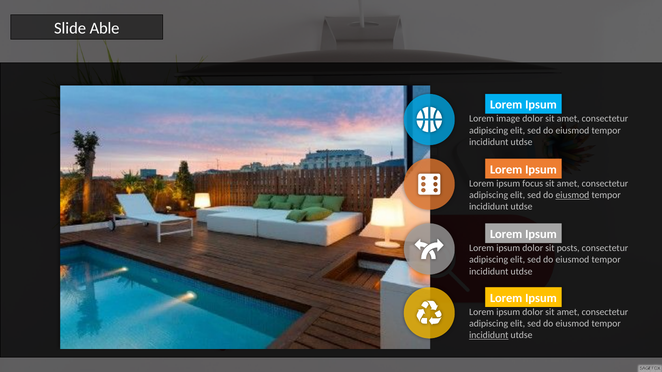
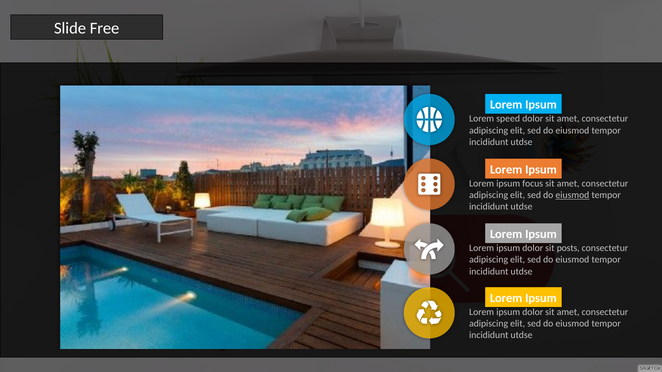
Able: Able -> Free (105, 28)
image: image -> speed (508, 119)
incididunt underline: present -> none (489, 336)
